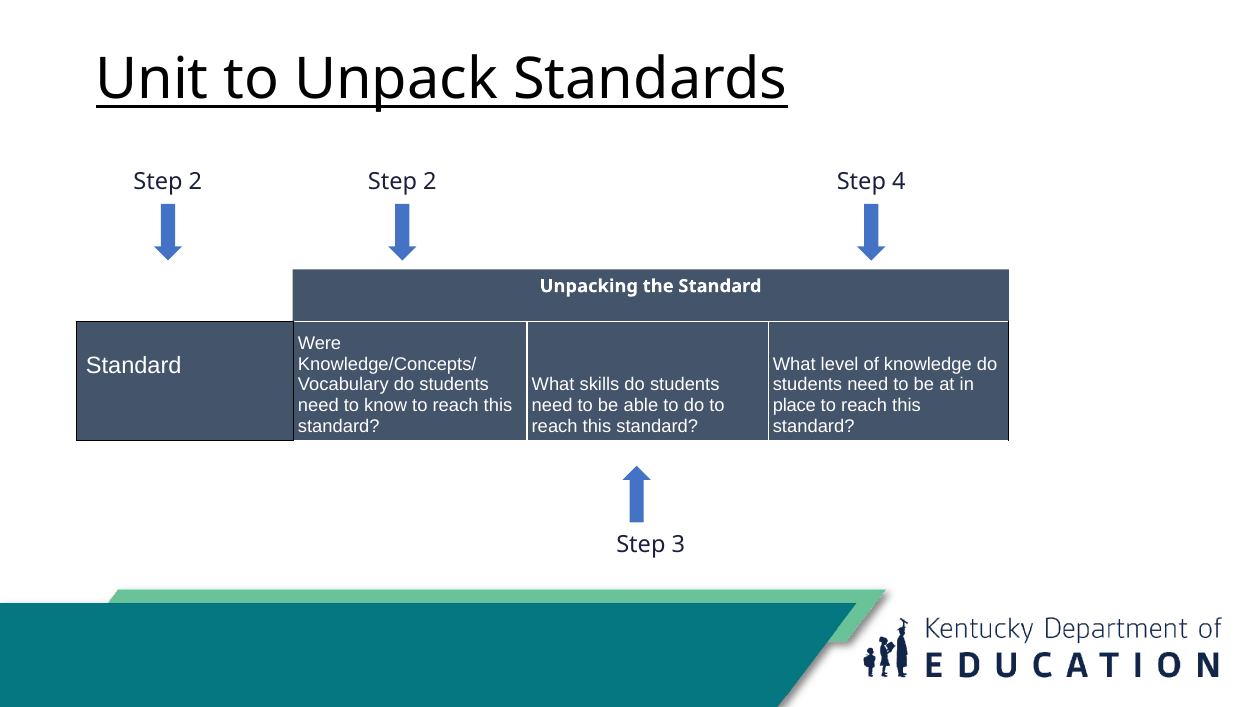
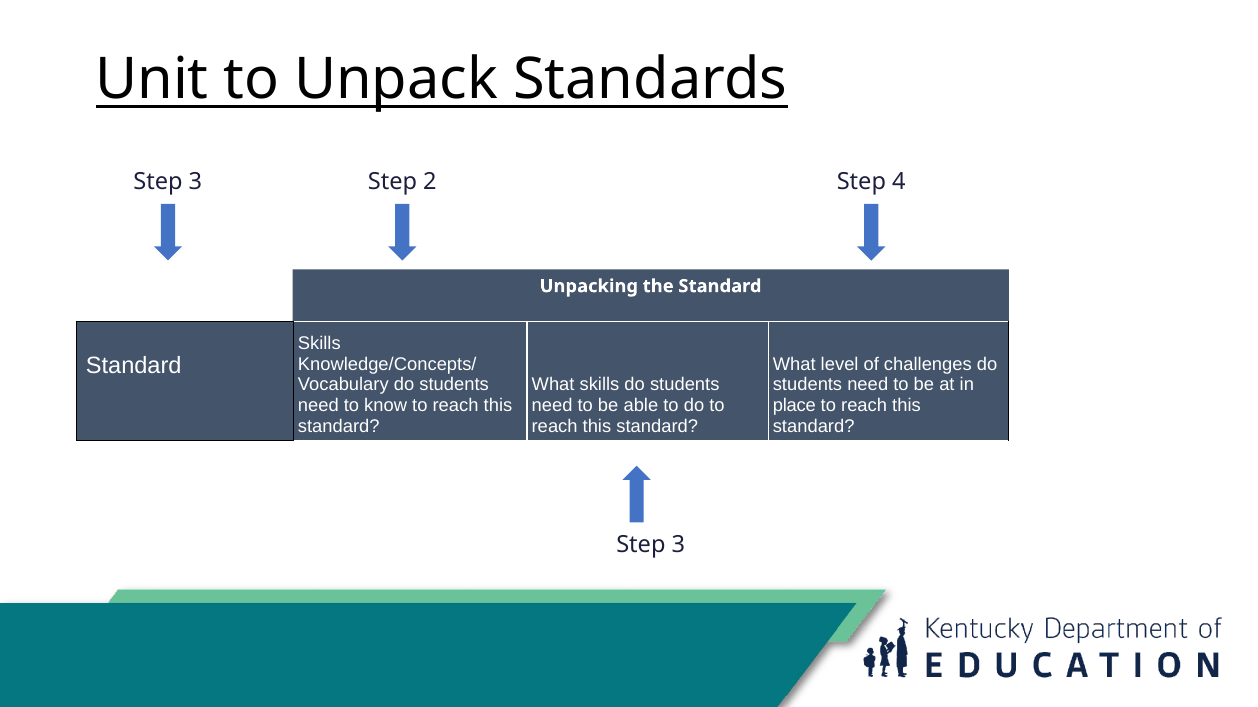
2: 2 -> 3 (195, 182)
Were: Were -> Skills (319, 344)
knowledge: knowledge -> challenges (928, 365)
